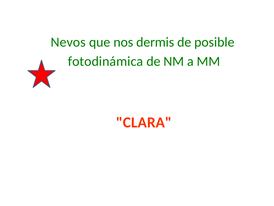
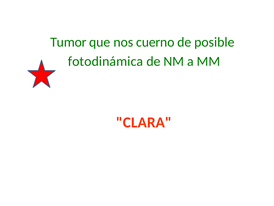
Nevos: Nevos -> Tumor (68, 42)
dermis: dermis -> cuerno (155, 42)
